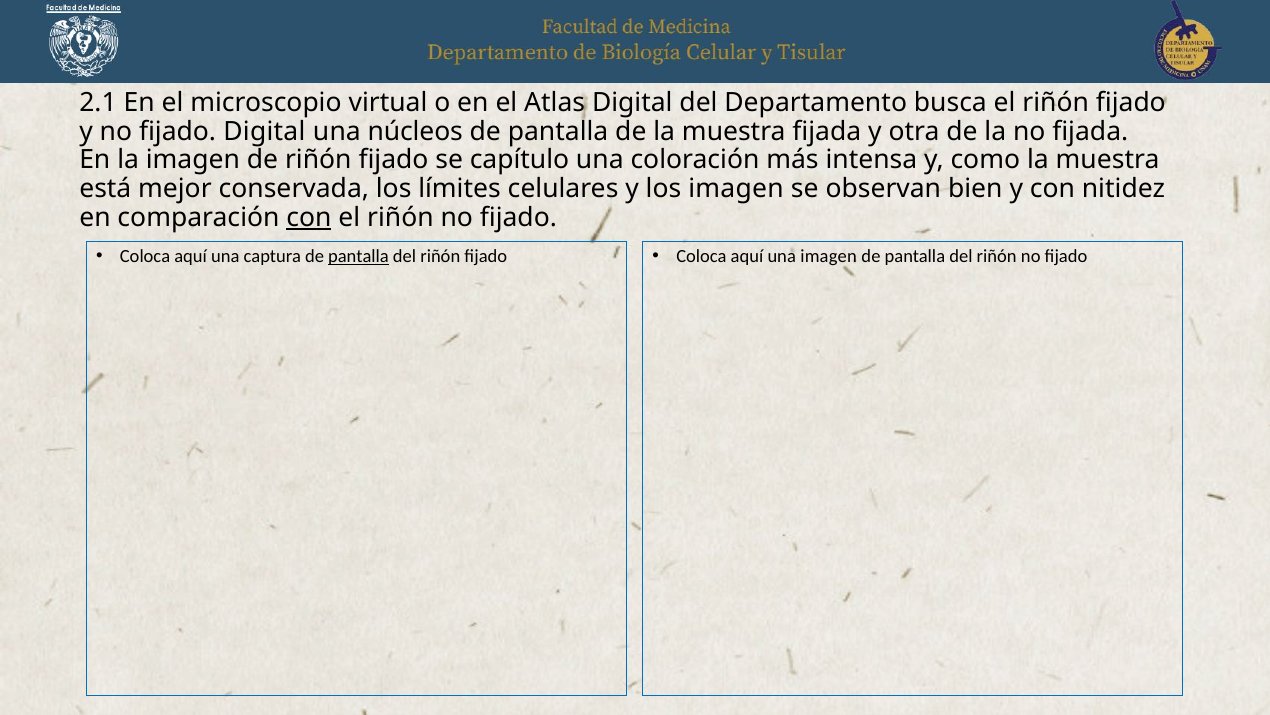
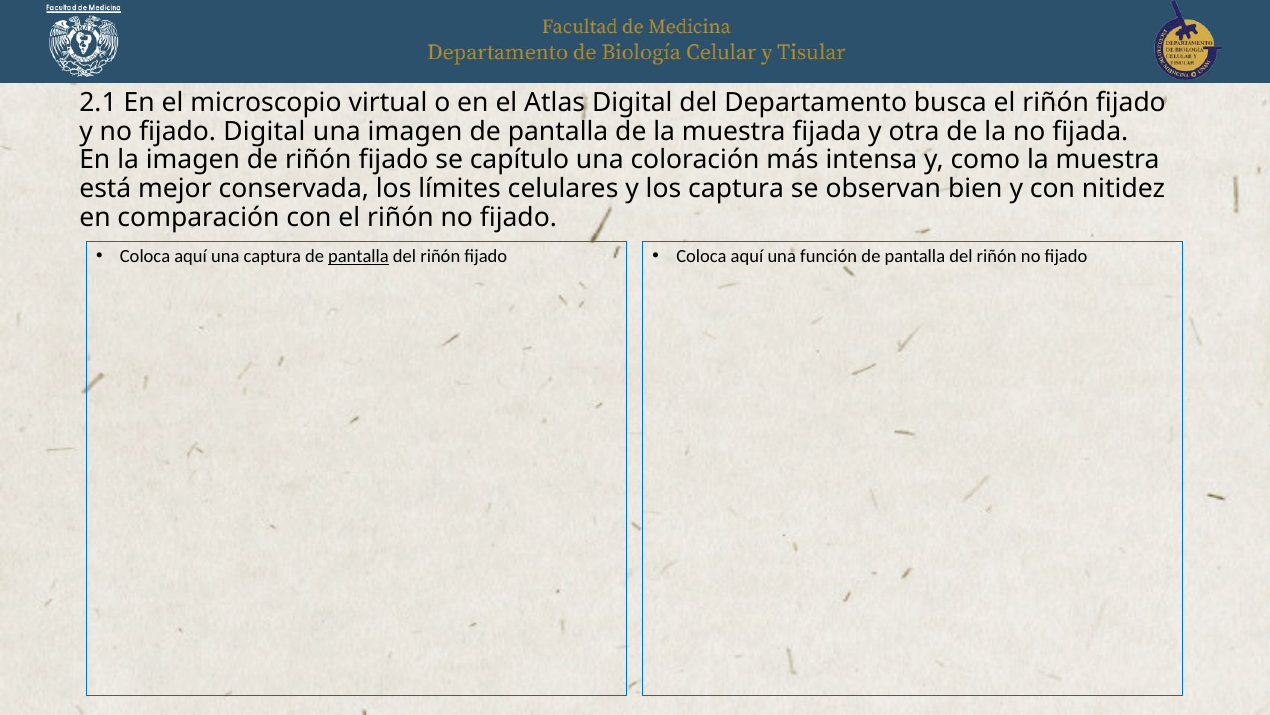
una núcleos: núcleos -> imagen (415, 131)
los imagen: imagen -> captura (736, 189)
con underline: present -> none (309, 217)
una imagen: imagen -> función (829, 256)
